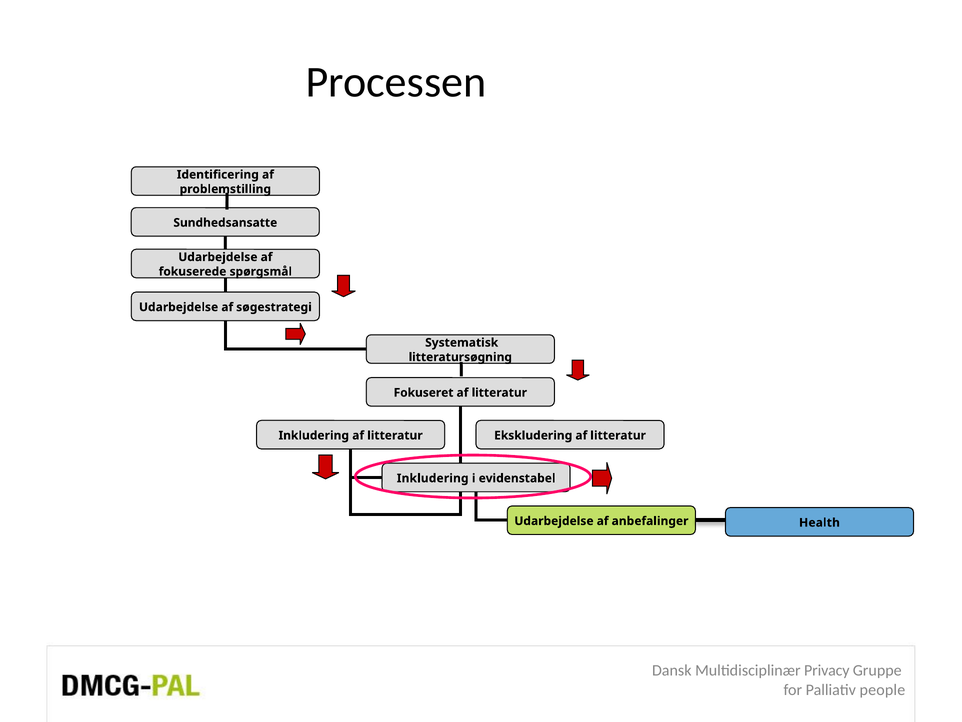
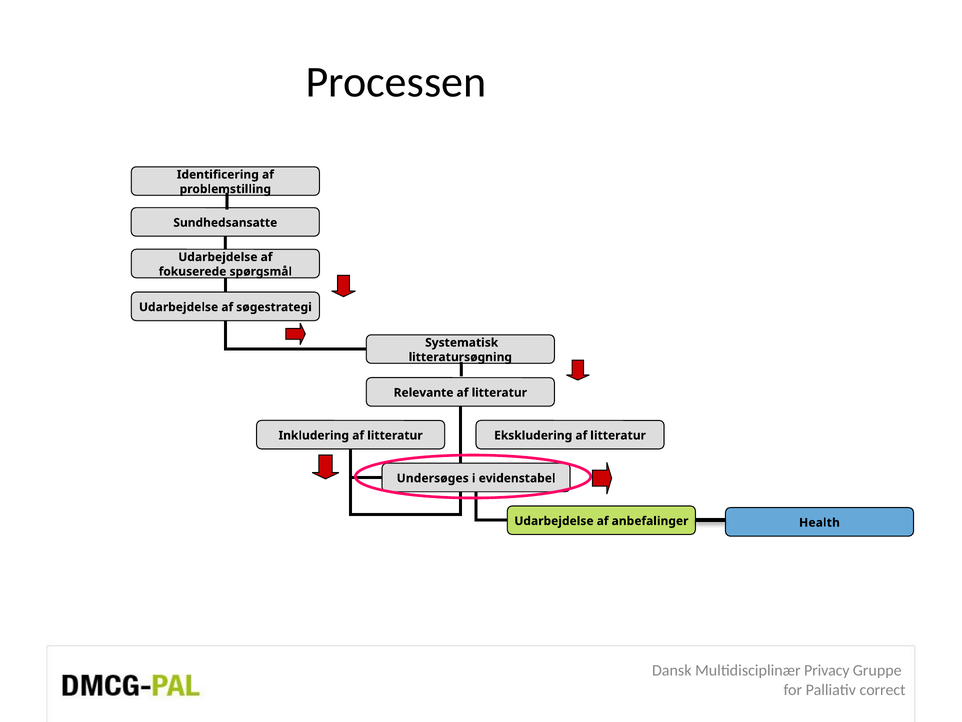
Fokuseret: Fokuseret -> Relevante (424, 392)
Inkludering: Inkludering -> Undersøges (433, 478)
people: people -> correct (883, 689)
